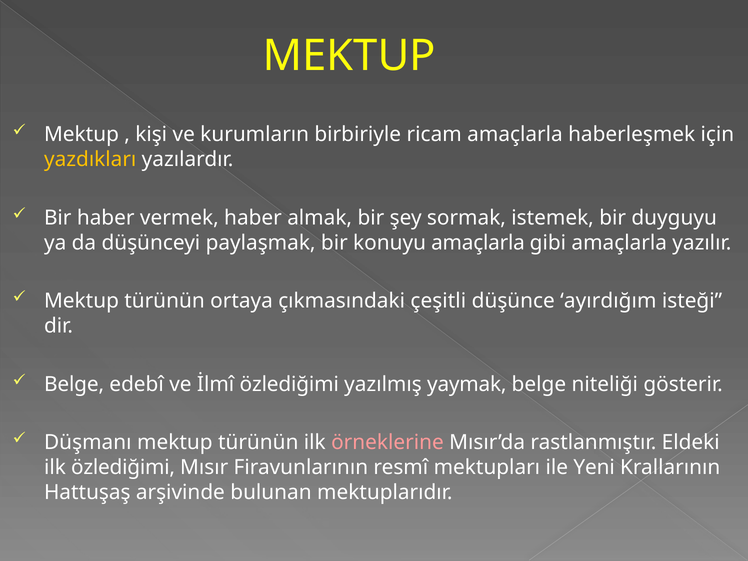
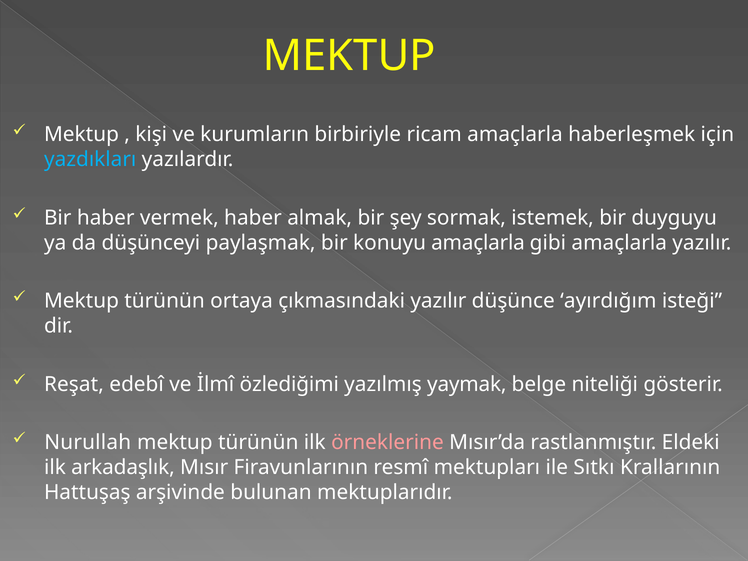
yazdıkları colour: yellow -> light blue (90, 159)
çıkmasındaki çeşitli: çeşitli -> yazılır (438, 301)
Belge: Belge -> Reşat (74, 384)
Düşmanı: Düşmanı -> Nurullah (88, 442)
ilk özlediğimi: özlediğimi -> arkadaşlık (123, 467)
Yeni: Yeni -> Sıtkı (594, 467)
